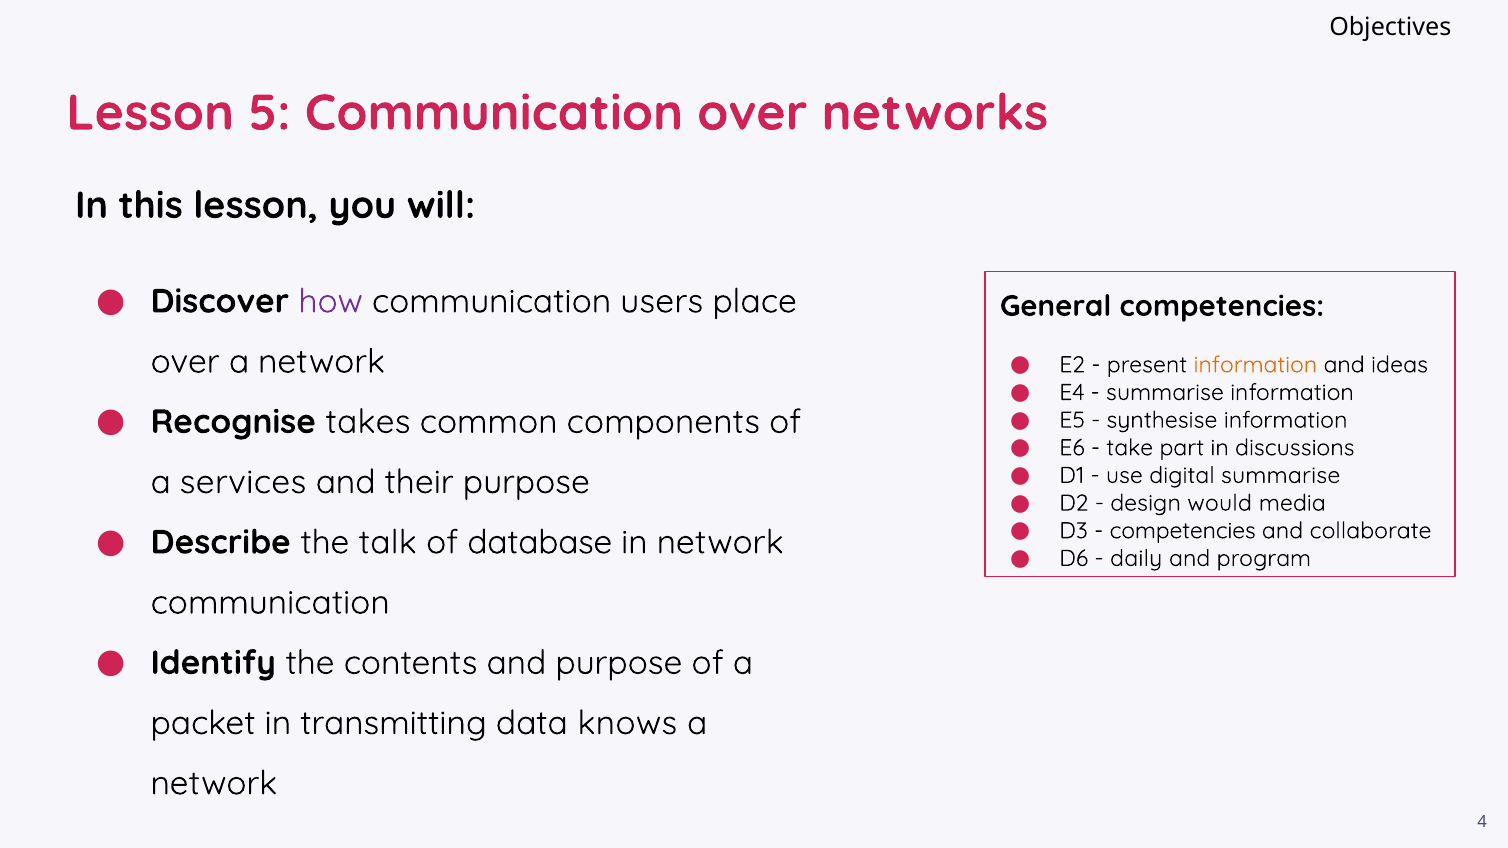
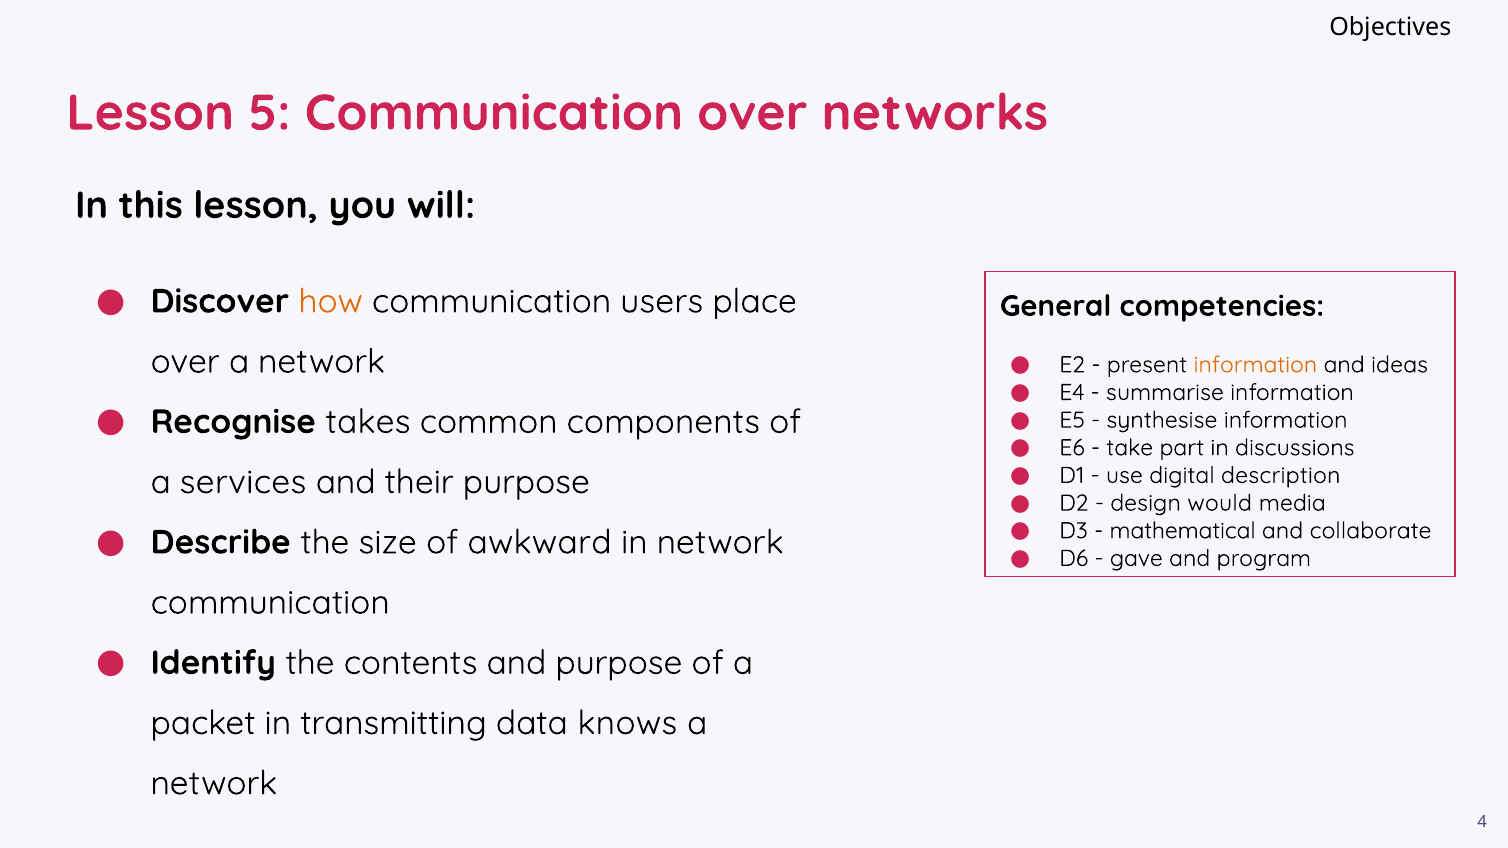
how colour: purple -> orange (331, 301)
digital summarise: summarise -> description (1281, 476)
competencies: competencies -> mathematical (1183, 531)
talk: talk -> size (388, 543)
database: database -> awkward (539, 543)
daily: daily -> gave (1136, 559)
